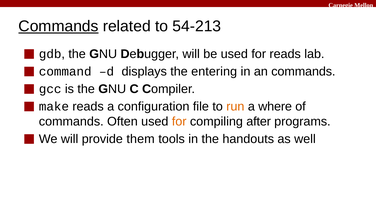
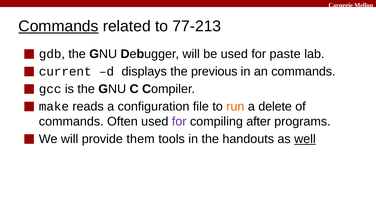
54-213: 54-213 -> 77-213 (197, 26)
for reads: reads -> paste (285, 54)
command: command -> current (65, 72)
entering: entering -> previous (214, 72)
where: where -> delete (275, 107)
for colour: orange -> purple (179, 122)
well underline: none -> present (305, 139)
